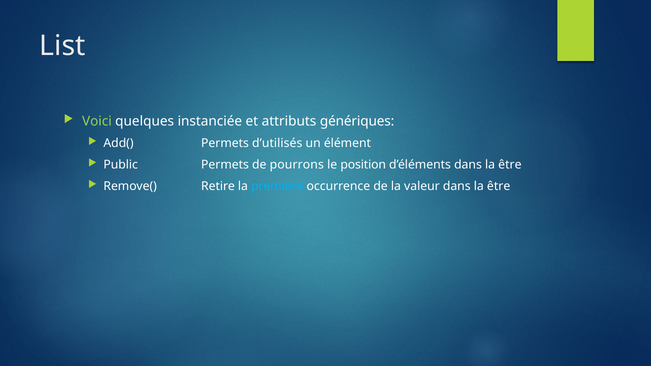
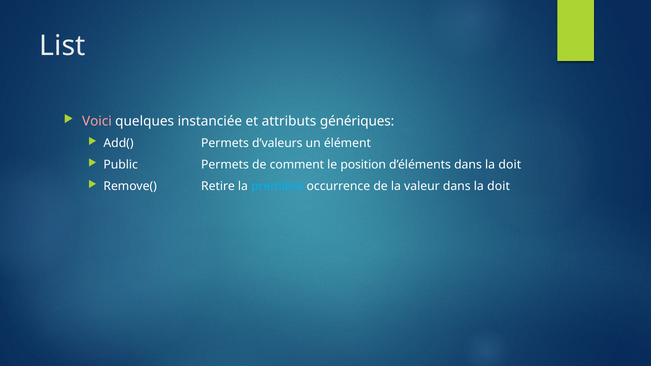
Voici colour: light green -> pink (97, 121)
d’utilisés: d’utilisés -> d’valeurs (277, 143)
pourrons: pourrons -> comment (297, 165)
d’éléments dans la être: être -> doit (510, 165)
valeur dans la être: être -> doit (499, 186)
